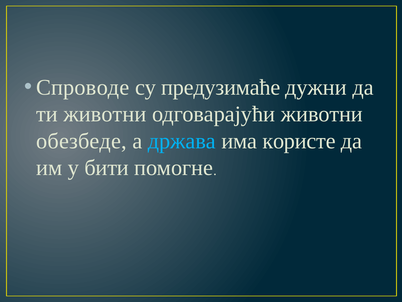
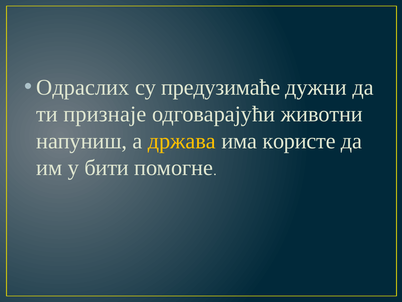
Спроводе: Спроводе -> Одраслих (83, 87)
ти животни: животни -> признаје (105, 114)
обезбеде: обезбеде -> напуниш (82, 141)
држава colour: light blue -> yellow (182, 141)
